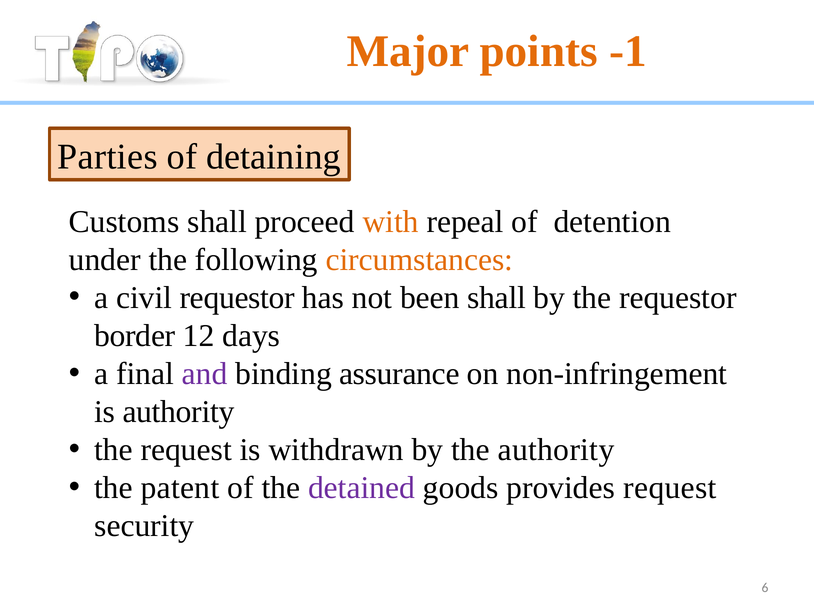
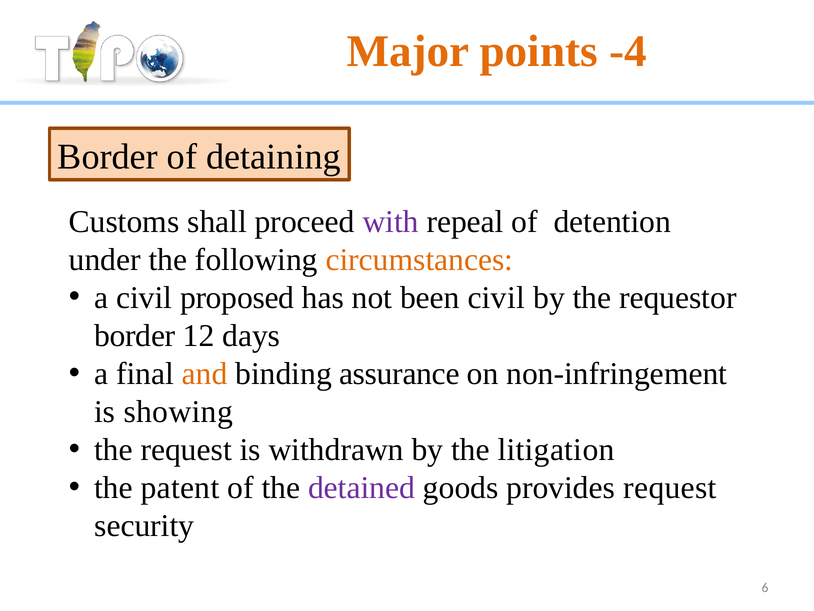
-1: -1 -> -4 (628, 51)
Parties: Parties -> Border (108, 156)
with colour: orange -> purple (391, 221)
civil requestor: requestor -> proposed (237, 297)
been shall: shall -> civil (496, 297)
and colour: purple -> orange (205, 374)
is authority: authority -> showing (178, 412)
the authority: authority -> litigation (556, 450)
